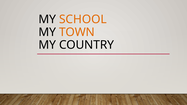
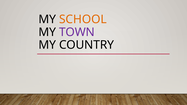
TOWN colour: orange -> purple (77, 32)
